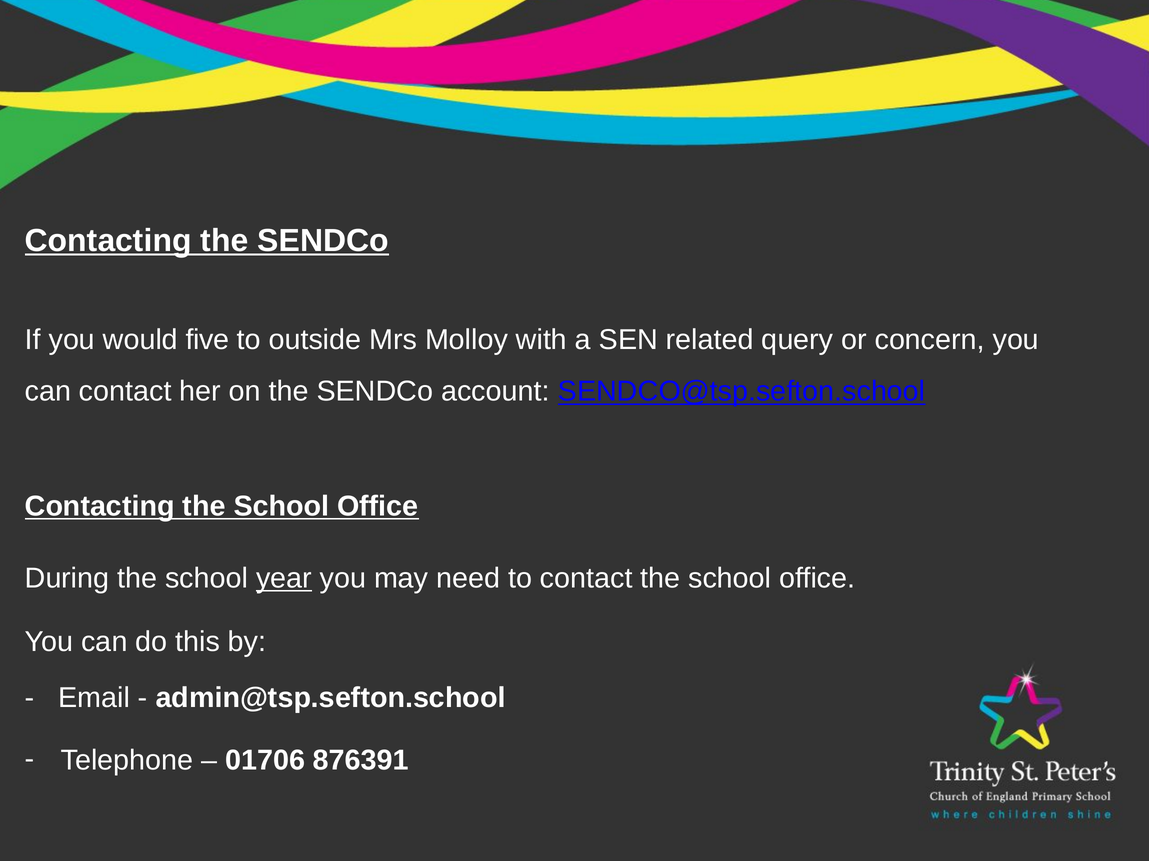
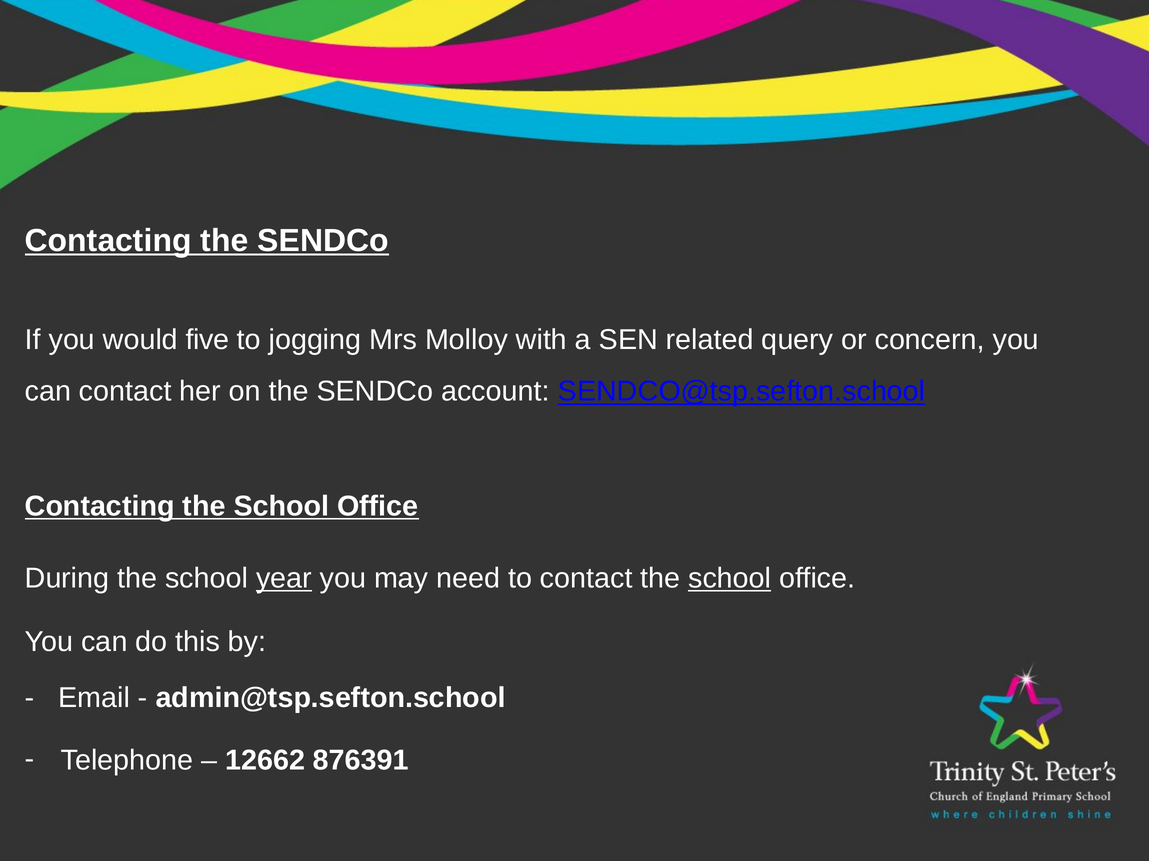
outside: outside -> jogging (315, 340)
school underline: none -> present (730, 579)
01706: 01706 -> 12662 (265, 761)
